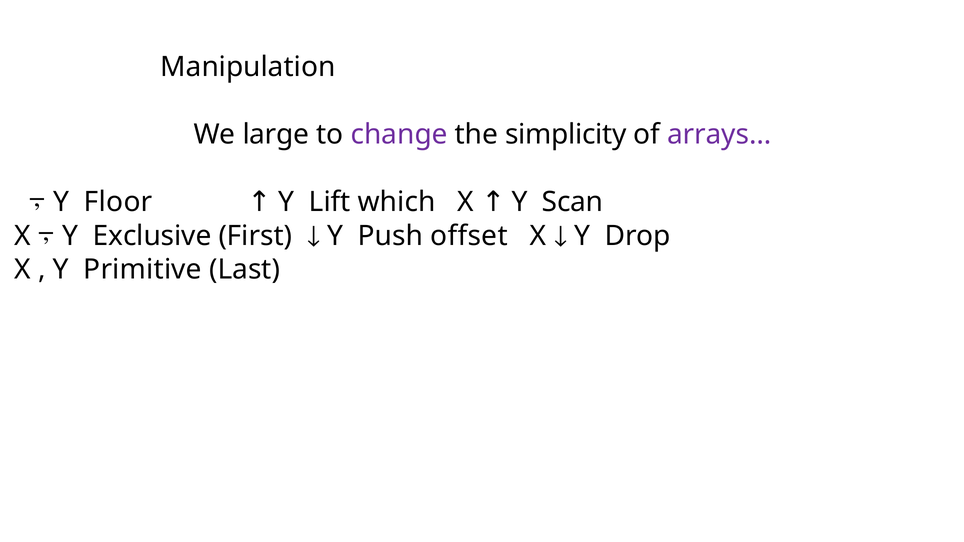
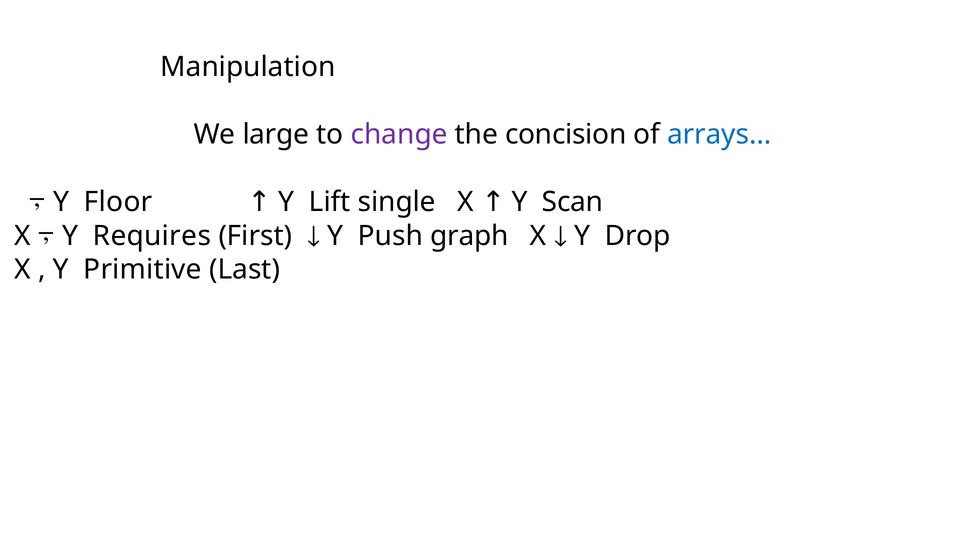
simplicity: simplicity -> concision (566, 135)
arrays… colour: purple -> blue (719, 135)
which: which -> single (397, 202)
Exclusive: Exclusive -> Requires (152, 236)
offset: offset -> graph (469, 236)
